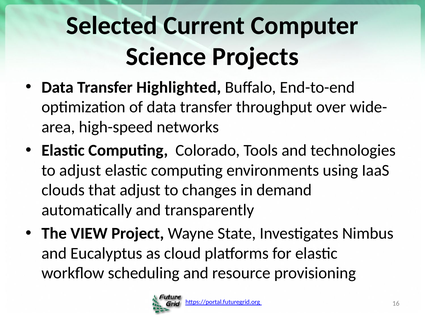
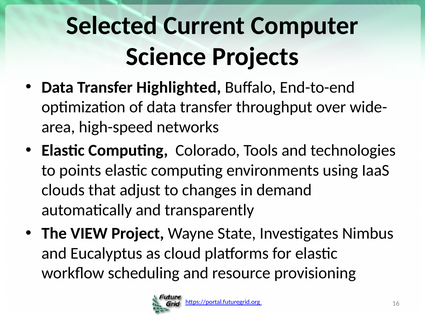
to adjust: adjust -> points (80, 171)
